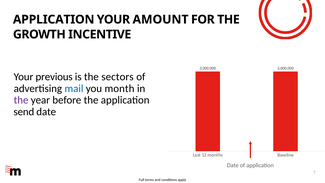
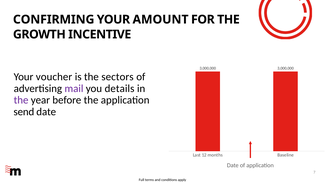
APPLICATION: APPLICATION -> CONFIRMING (54, 19)
previous: previous -> voucher (54, 77)
mail colour: blue -> purple (74, 88)
month: month -> details (119, 88)
